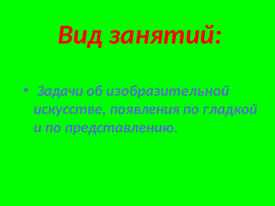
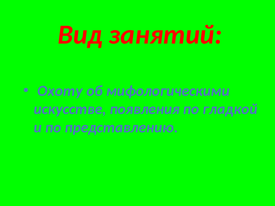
Задачи: Задачи -> Охоту (60, 91)
изобразительной: изобразительной -> мифологическими (168, 91)
